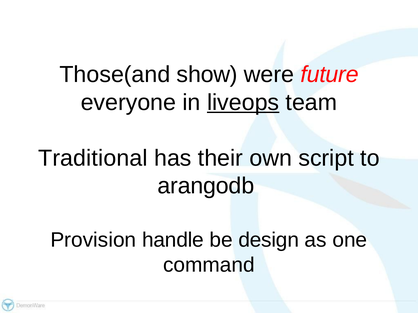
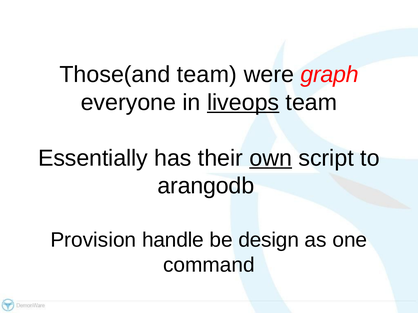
Those(and show: show -> team (207, 75)
future: future -> graph (330, 75)
Traditional: Traditional -> Essentially (93, 158)
own underline: none -> present (271, 158)
